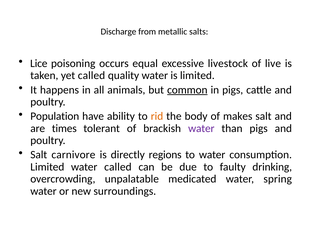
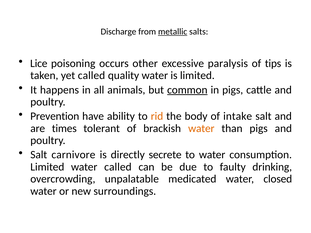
metallic underline: none -> present (173, 32)
equal: equal -> other (145, 64)
livestock: livestock -> paralysis (228, 64)
live: live -> tips (273, 64)
Population: Population -> Prevention (55, 116)
makes: makes -> intake (238, 116)
water colour: purple -> orange (201, 128)
regions: regions -> secrete (165, 155)
spring: spring -> closed (278, 179)
